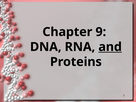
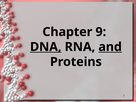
DNA underline: none -> present (46, 47)
